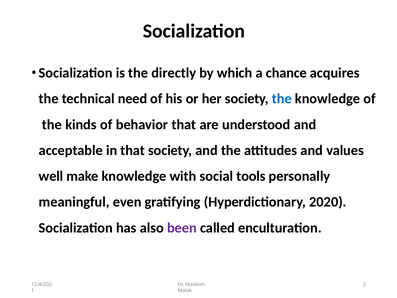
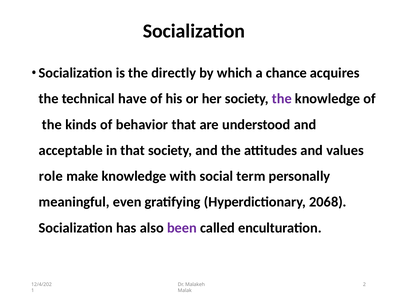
need: need -> have (132, 99)
the colour: blue -> purple (282, 99)
well: well -> role (51, 176)
tools: tools -> term (251, 176)
2020: 2020 -> 2068 (328, 202)
